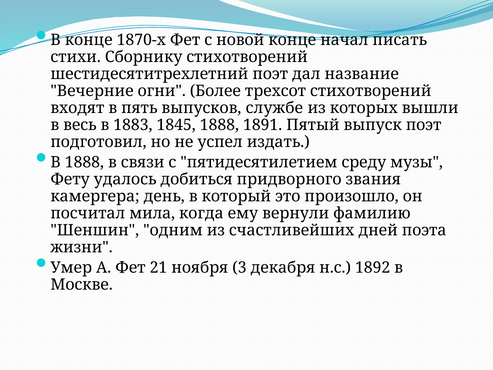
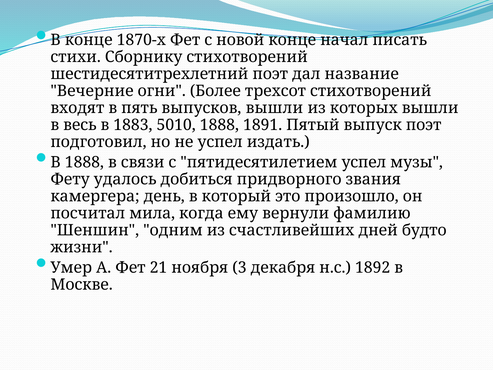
выпусков службе: службе -> вышли (274, 108)
1845: 1845 -> 5010 (176, 125)
пятидесятилетием среду: среду -> успел (364, 162)
поэта: поэта -> будто (424, 230)
